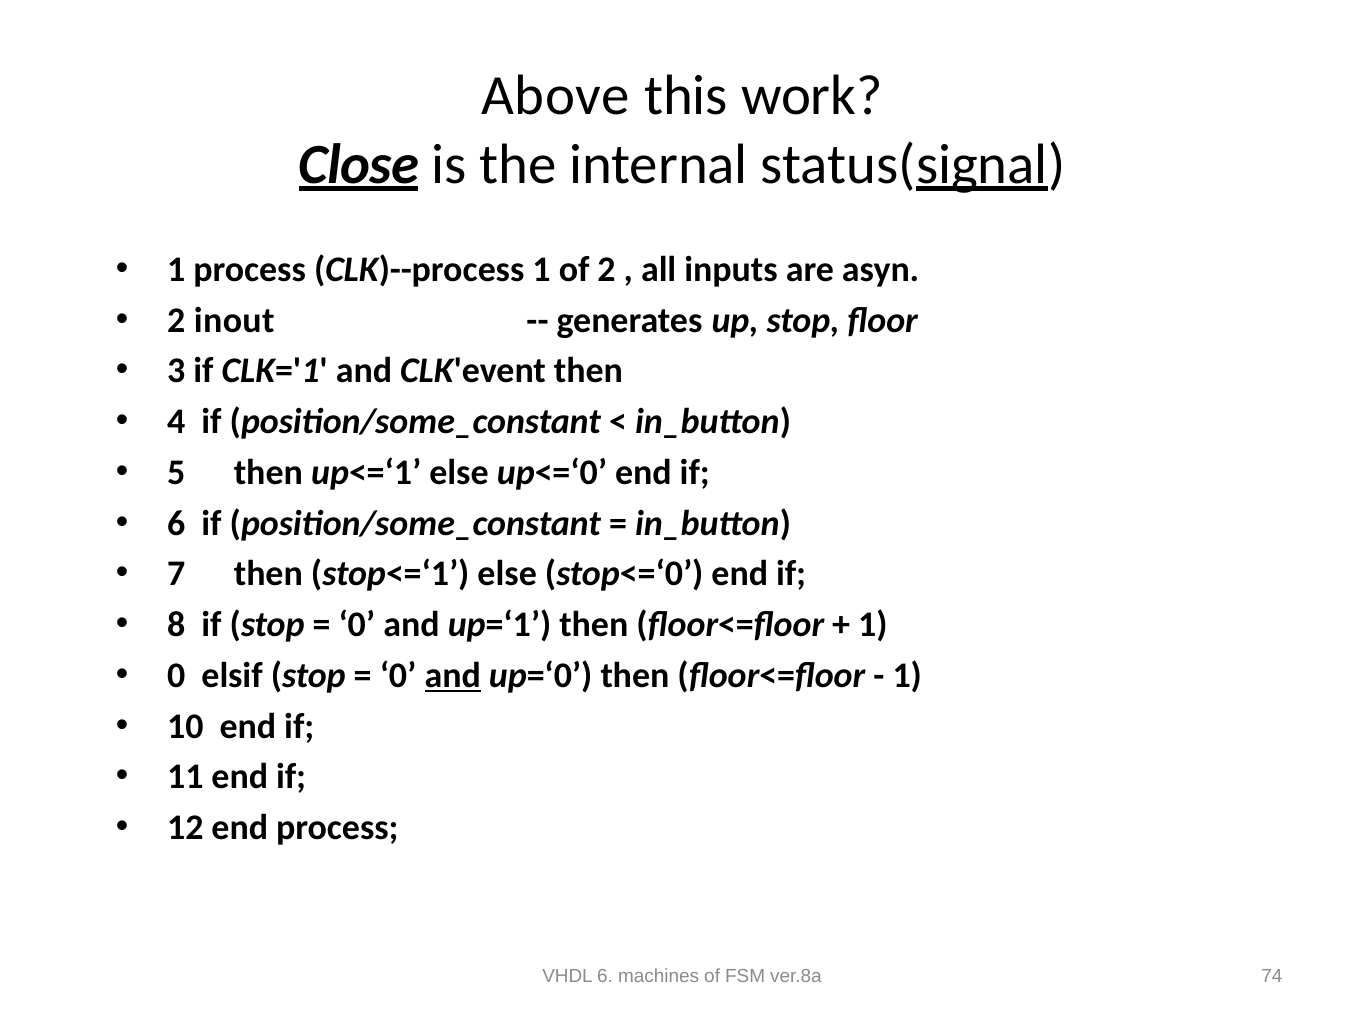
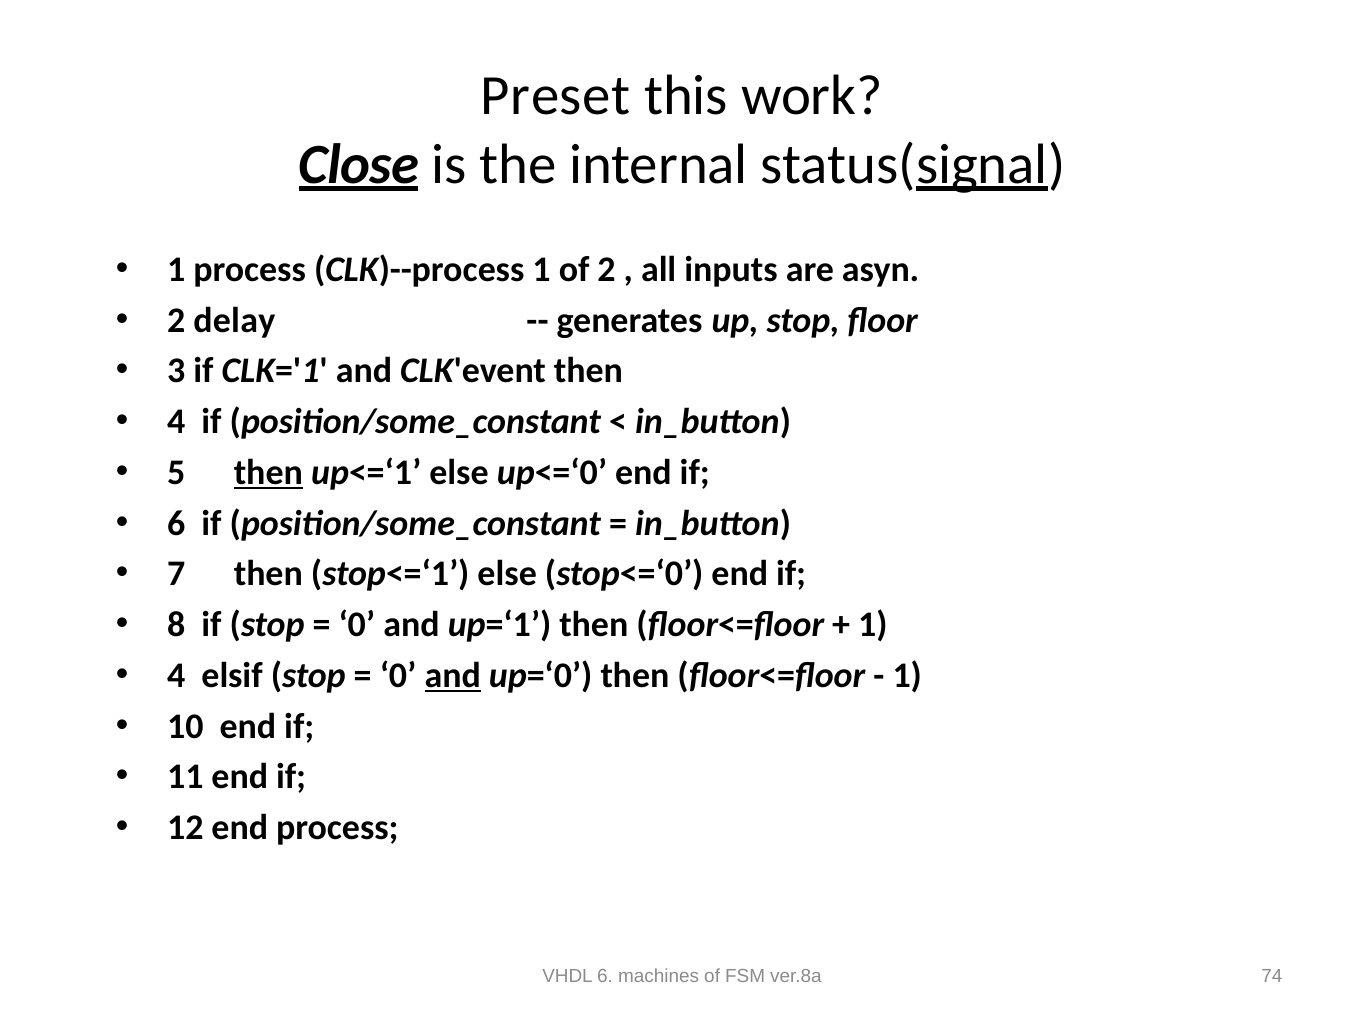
Above: Above -> Preset (556, 96)
inout: inout -> delay (234, 320)
then underline: none -> present (268, 473)
0: 0 -> 4 (176, 676)
